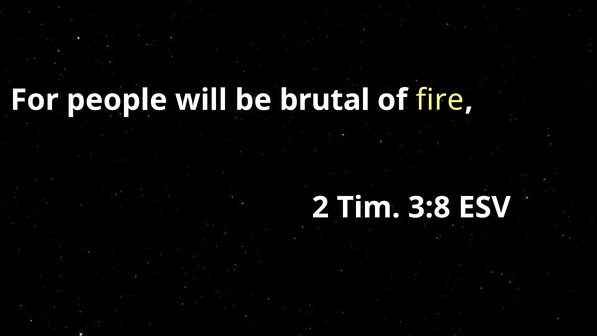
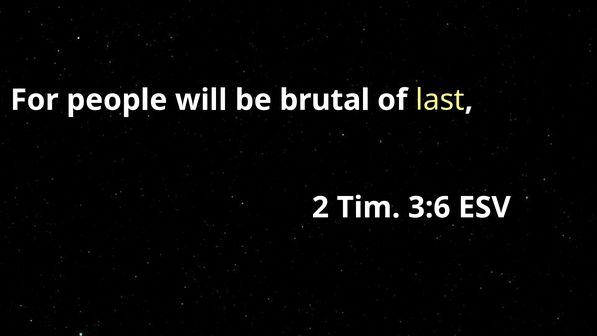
fire: fire -> last (440, 100)
3:8: 3:8 -> 3:6 (429, 207)
